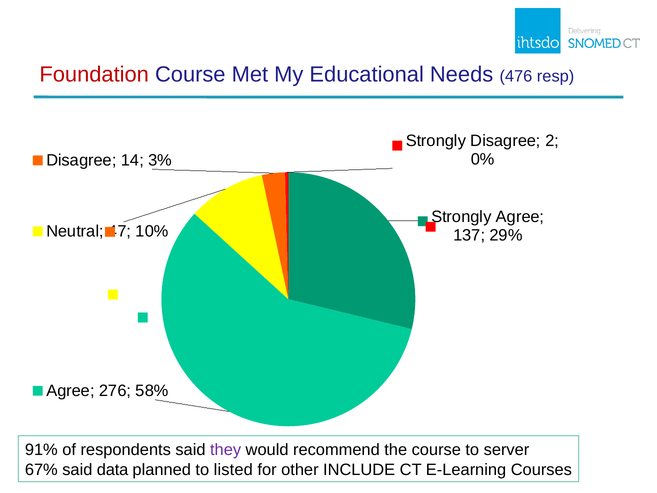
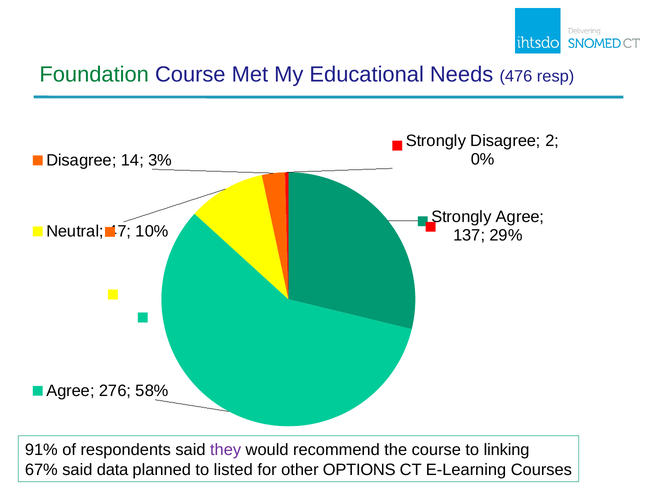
Foundation colour: red -> green (94, 75)
server: server -> linking (507, 450)
INCLUDE: INCLUDE -> OPTIONS (359, 469)
